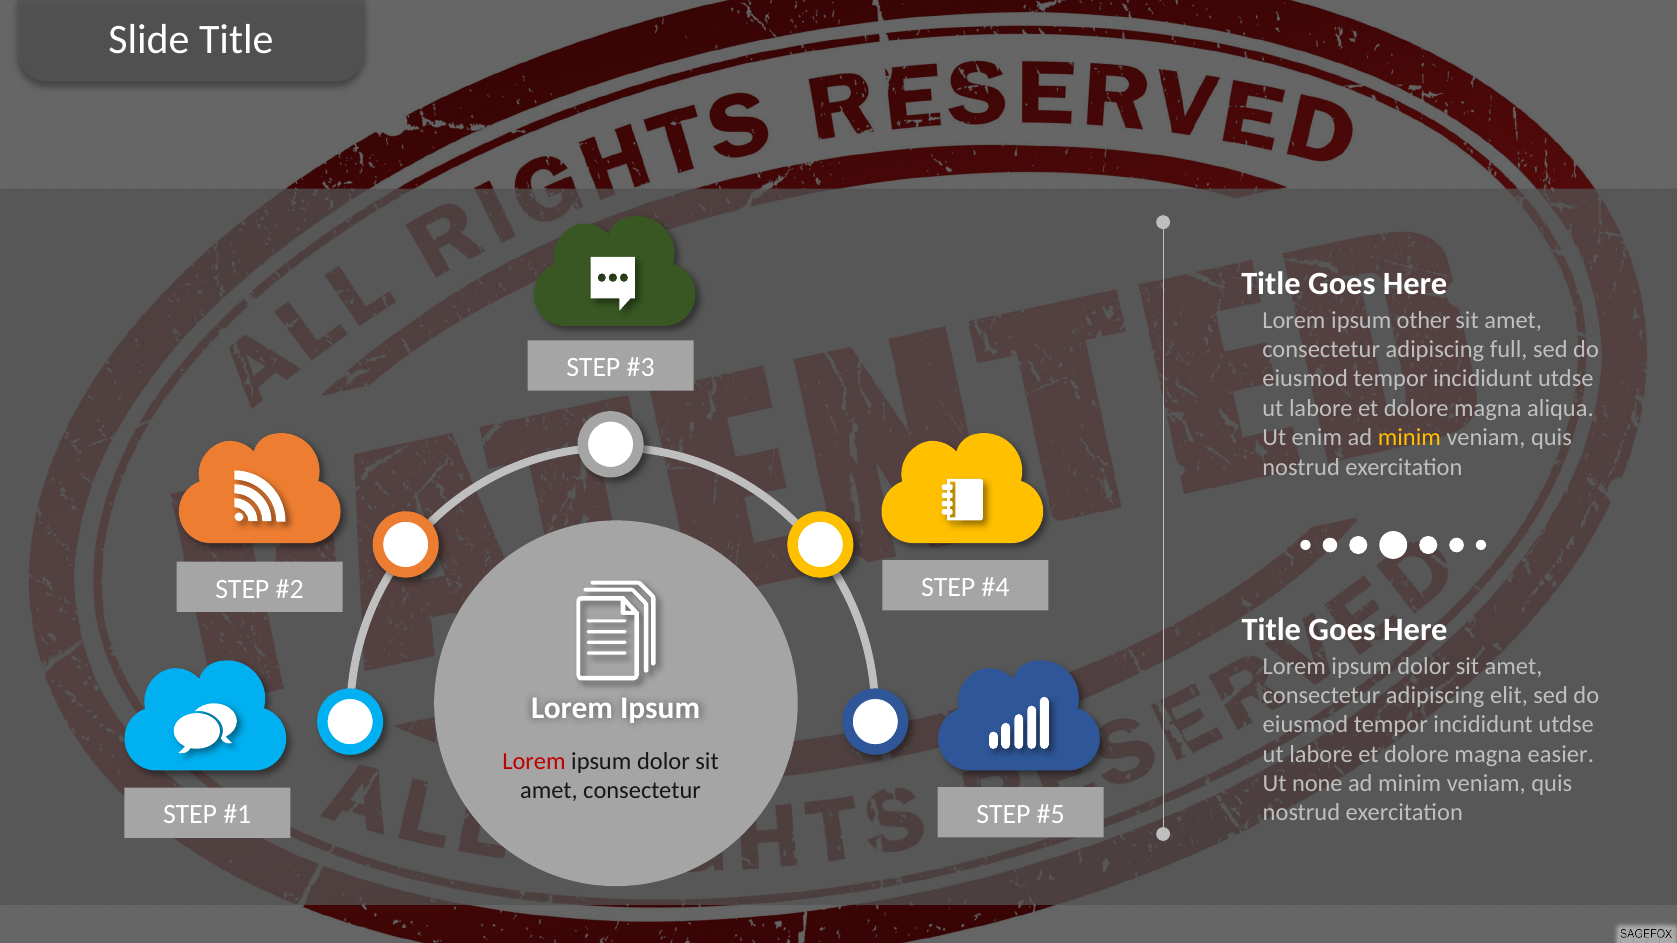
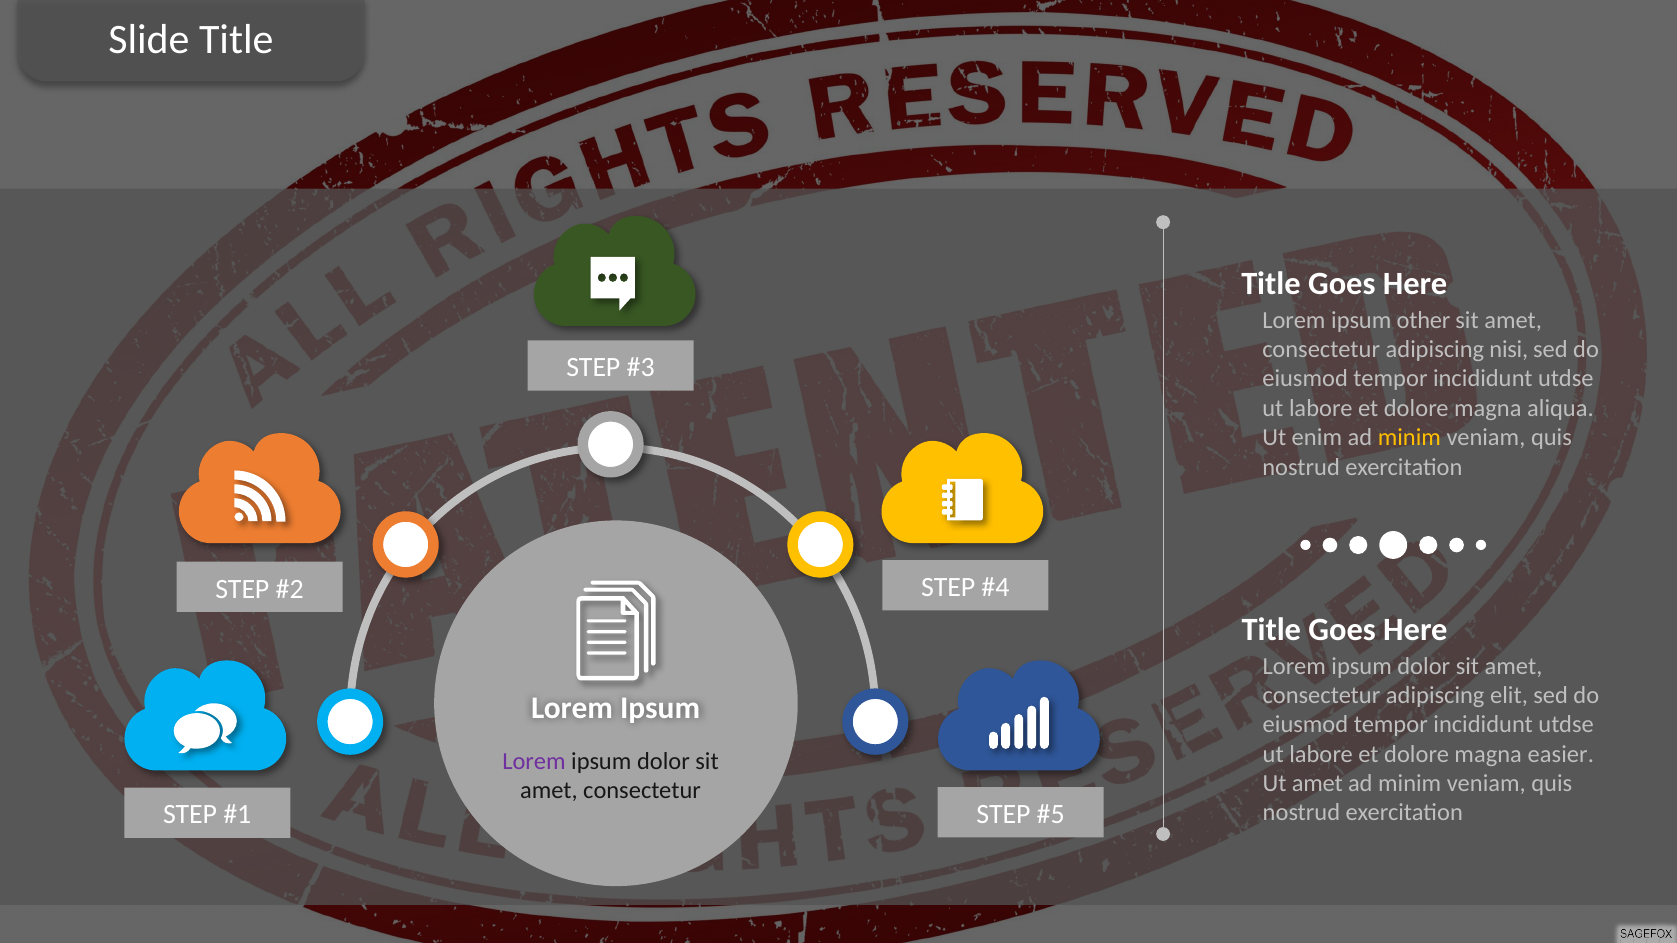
full: full -> nisi (1509, 350)
Lorem colour: red -> purple (534, 762)
Ut none: none -> amet (1317, 784)
